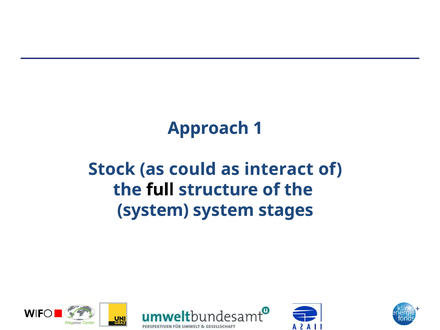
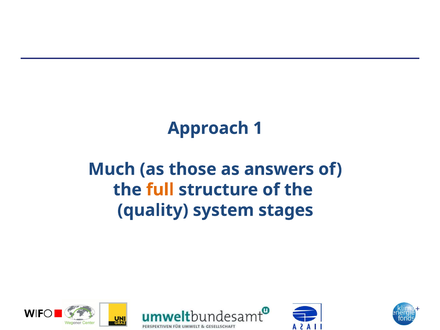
Stock: Stock -> Much (112, 169)
could: could -> those (193, 169)
interact: interact -> answers (279, 169)
full colour: black -> orange (160, 190)
system: system -> quality (153, 210)
